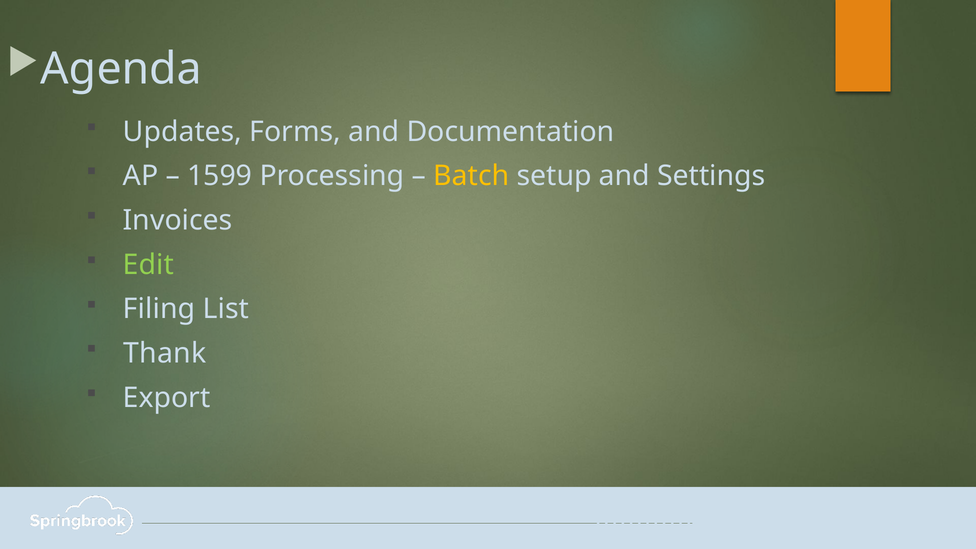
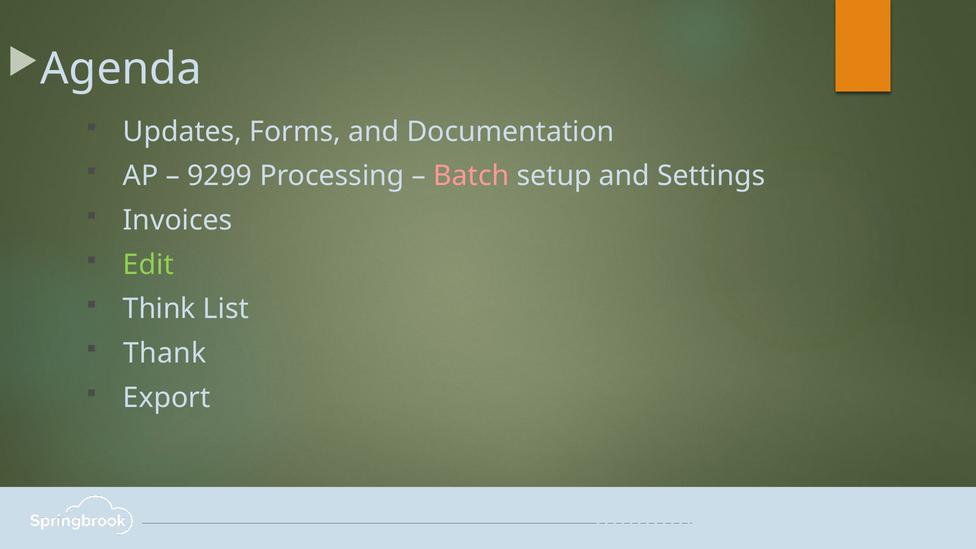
1599: 1599 -> 9299 (220, 176)
Batch colour: yellow -> pink (471, 176)
Filing: Filing -> Think (159, 309)
